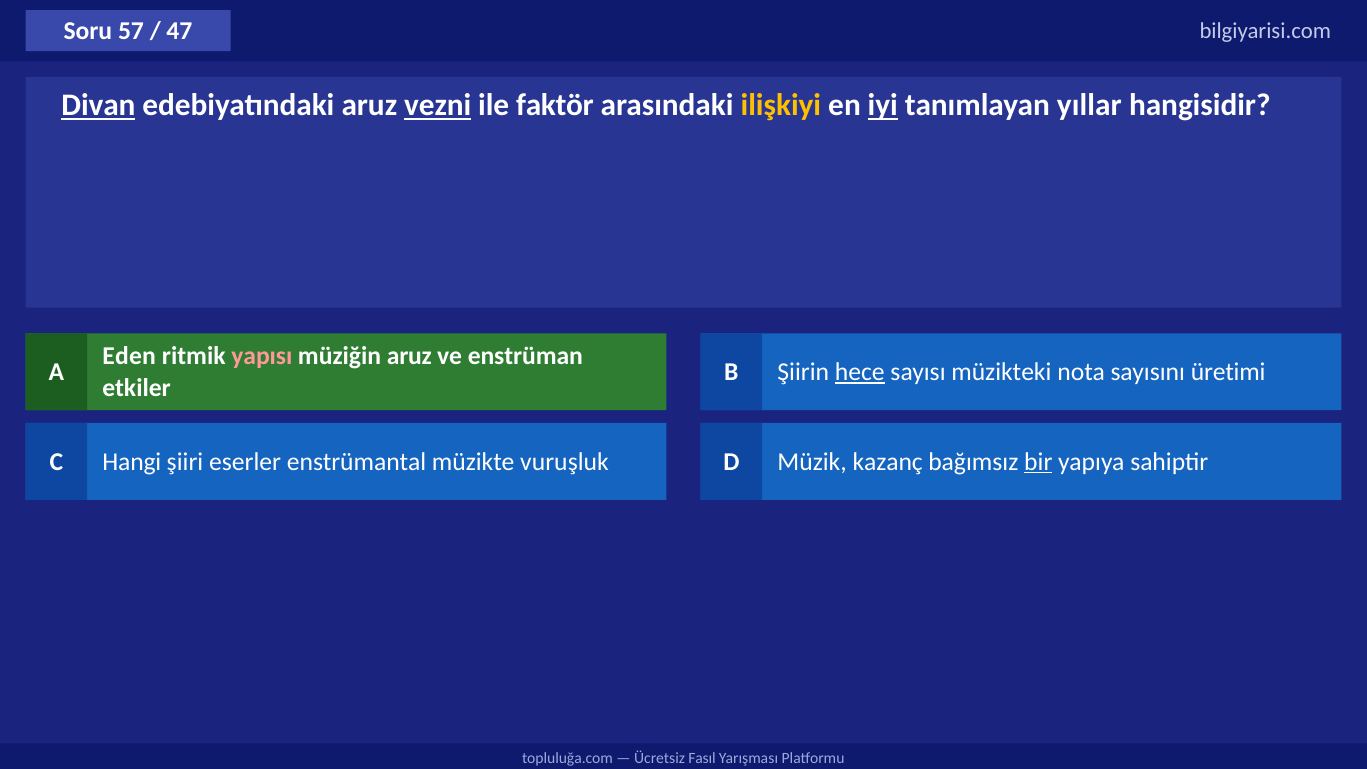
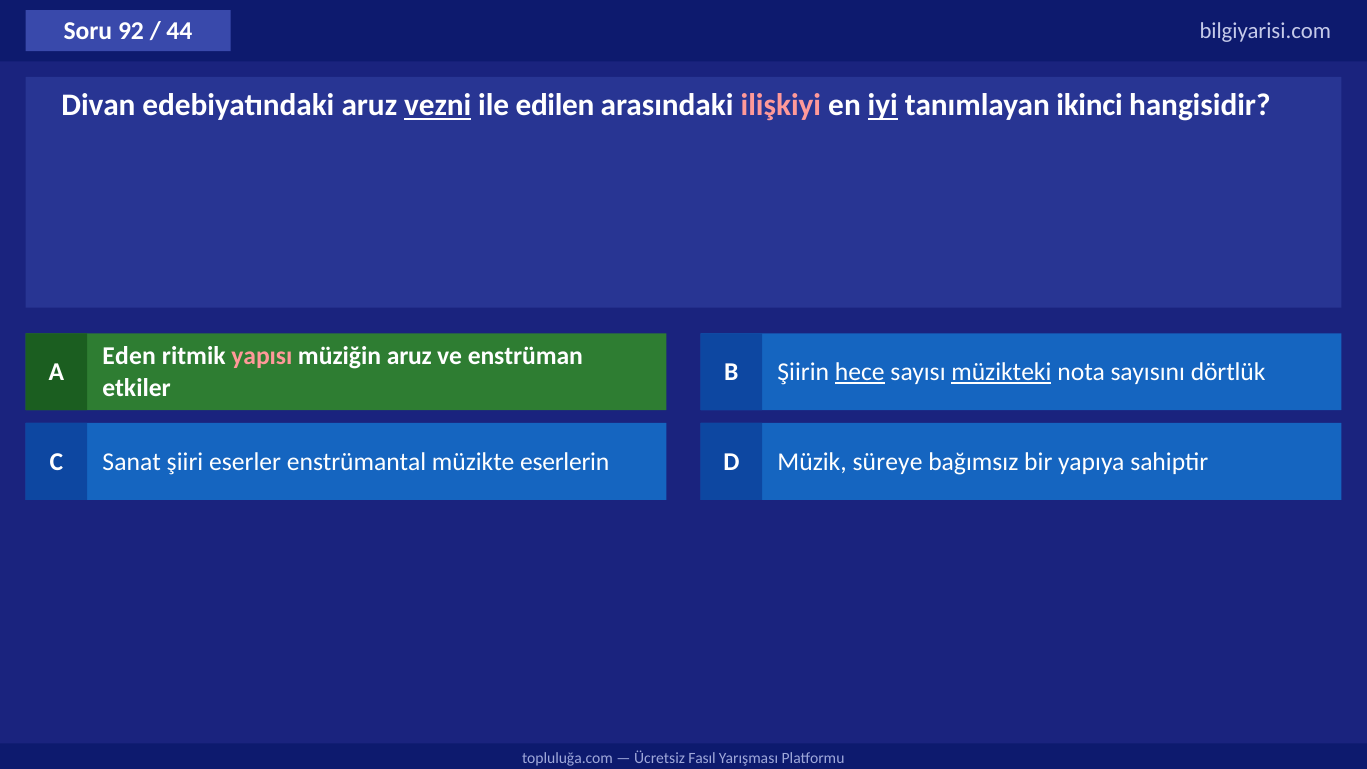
57: 57 -> 92 (131, 31)
47: 47 -> 44 (179, 31)
Divan underline: present -> none (98, 105)
faktör: faktör -> edilen (555, 105)
ilişkiyi colour: yellow -> pink (781, 105)
yıllar: yıllar -> ikinci (1090, 105)
müzikteki underline: none -> present (1001, 372)
üretimi: üretimi -> dörtlük (1228, 372)
Hangi: Hangi -> Sanat (132, 462)
vuruşluk: vuruşluk -> eserlerin (565, 462)
kazanç: kazanç -> süreye (888, 462)
bir underline: present -> none (1038, 462)
